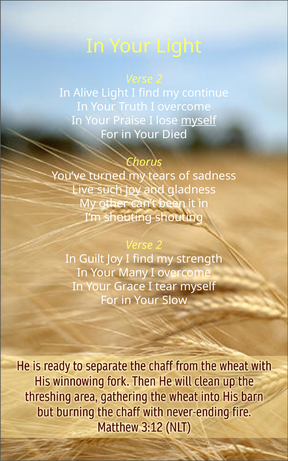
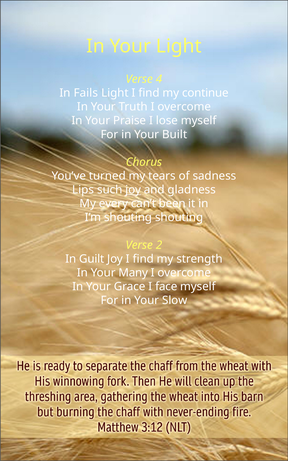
2: 2 -> 4 (159, 79)
Alive: Alive -> Fails (86, 93)
myself underline: present -> none (199, 121)
Died: Died -> Built (175, 134)
Live: Live -> Lips (83, 190)
other: other -> every (113, 203)
tear: tear -> face (166, 286)
